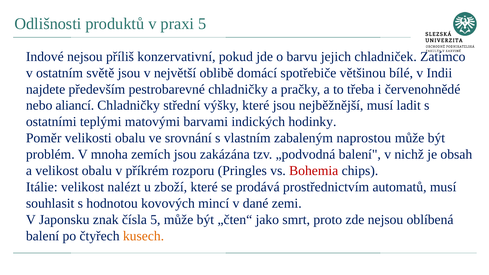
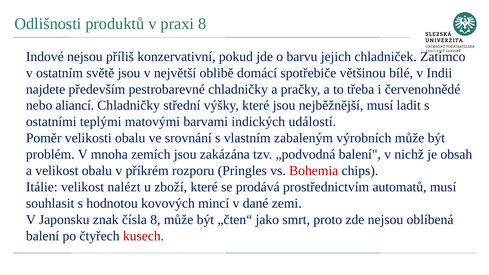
praxi 5: 5 -> 8 (202, 24)
hodinky: hodinky -> událostí (312, 122)
naprostou: naprostou -> výrobních (364, 138)
čísla 5: 5 -> 8 (155, 220)
kusech colour: orange -> red (144, 236)
